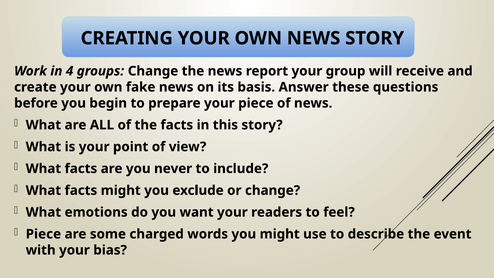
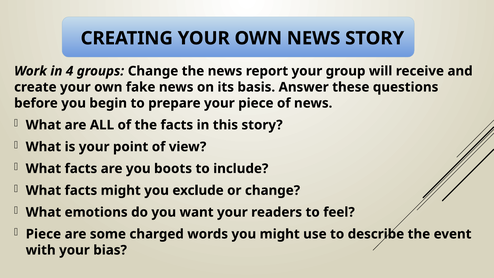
never: never -> boots (173, 169)
